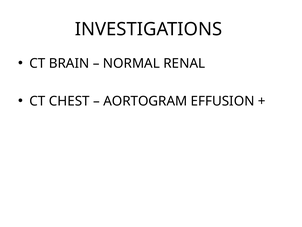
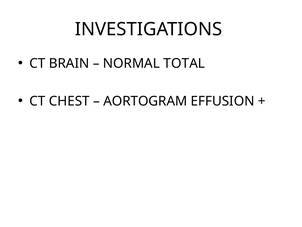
RENAL: RENAL -> TOTAL (184, 63)
